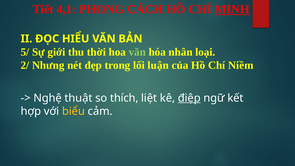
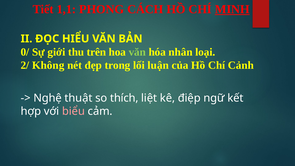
4,1: 4,1 -> 1,1 (66, 9)
5/: 5/ -> 0/ (25, 52)
thời: thời -> trên (96, 52)
Nhưng: Nhưng -> Không (48, 65)
Niềm: Niềm -> Cảnh (241, 65)
điệp underline: present -> none (189, 98)
biểu colour: yellow -> pink (73, 111)
